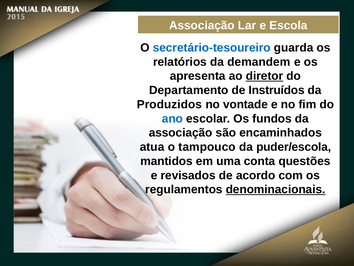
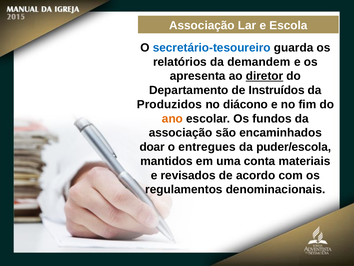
vontade: vontade -> diácono (246, 104)
ano colour: blue -> orange (172, 118)
atua: atua -> doar (152, 147)
tampouco: tampouco -> entregues (207, 147)
questões: questões -> materiais (304, 161)
denominacionais underline: present -> none (276, 189)
